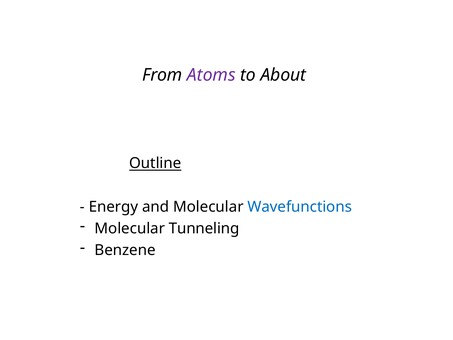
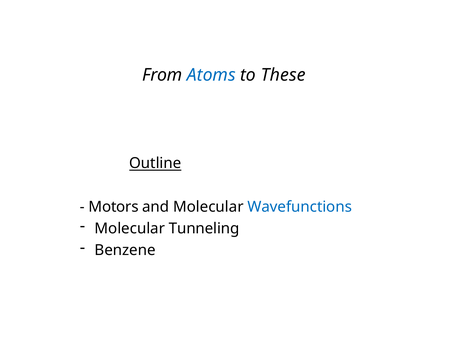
Atoms colour: purple -> blue (211, 75)
About: About -> These (283, 75)
Energy: Energy -> Motors (114, 207)
